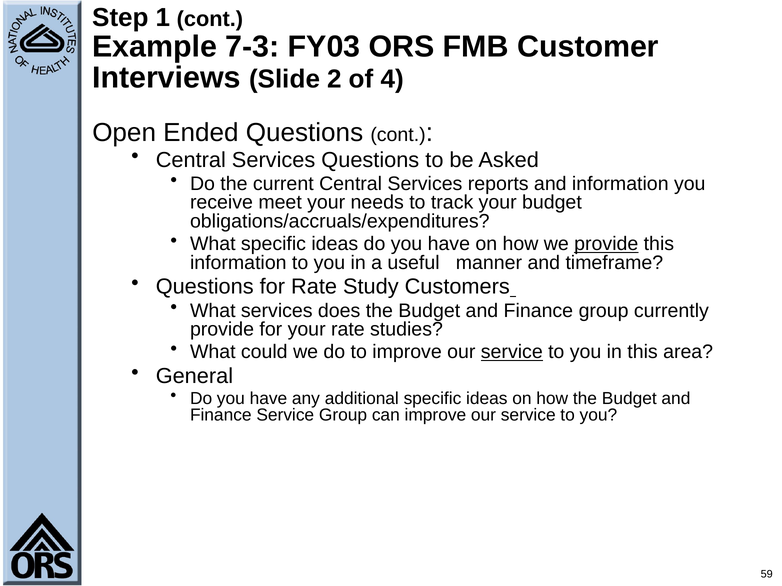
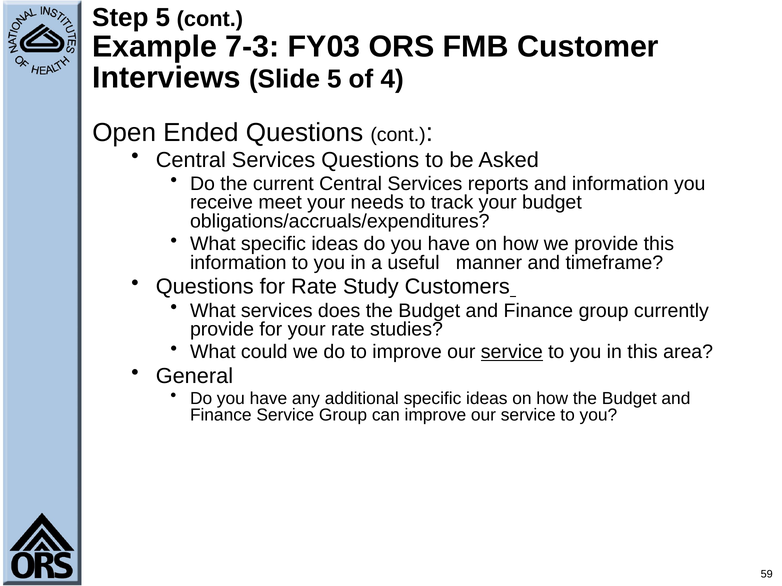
Step 1: 1 -> 5 (163, 18)
Slide 2: 2 -> 5 (335, 79)
provide underline: present -> none (606, 244)
